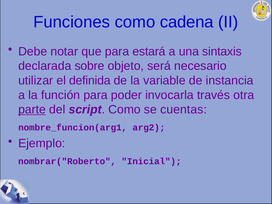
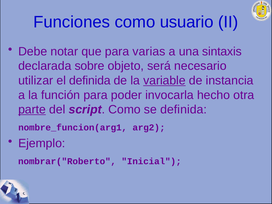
cadena: cadena -> usuario (187, 22)
estará: estará -> varias (149, 51)
variable underline: none -> present (164, 81)
través: través -> hecho (214, 95)
se cuentas: cuentas -> definida (184, 110)
